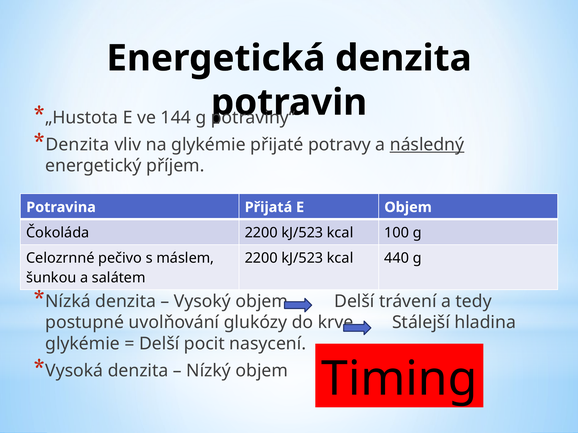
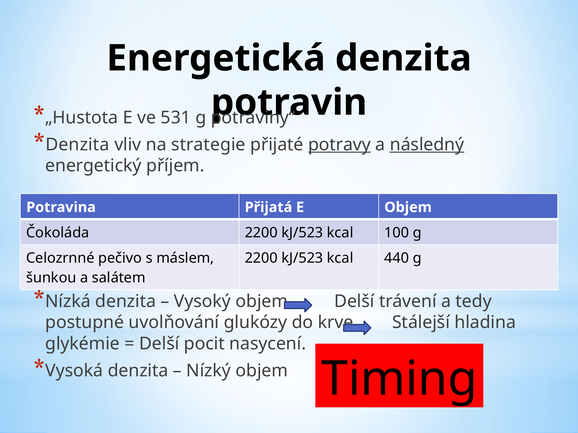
144: 144 -> 531 (176, 118)
na glykémie: glykémie -> strategie (208, 145)
potravy underline: none -> present (339, 145)
